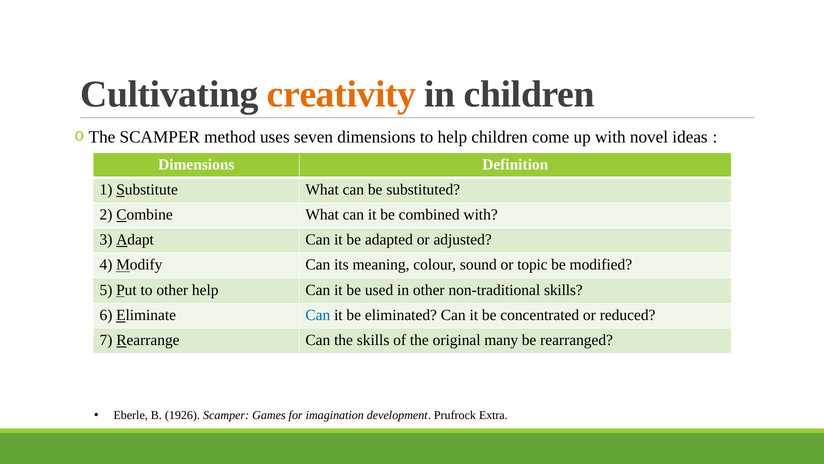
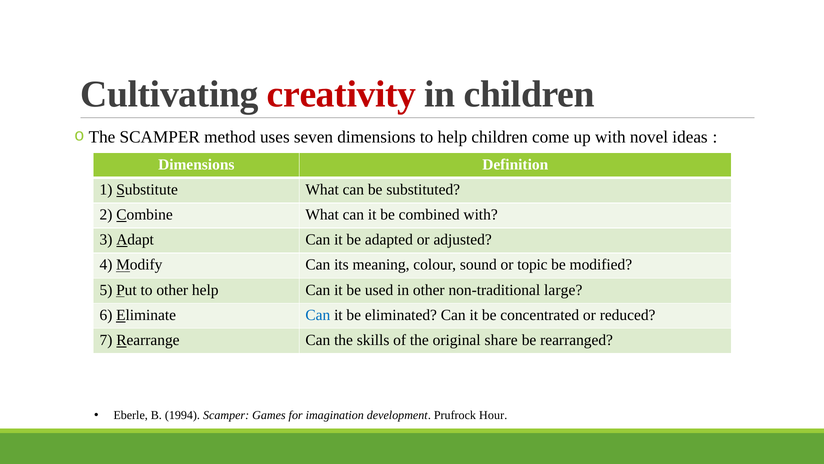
creativity colour: orange -> red (342, 94)
non-traditional skills: skills -> large (563, 290)
many: many -> share (501, 340)
1926: 1926 -> 1994 (182, 415)
Extra: Extra -> Hour (493, 415)
